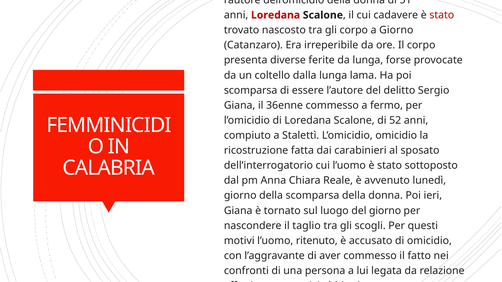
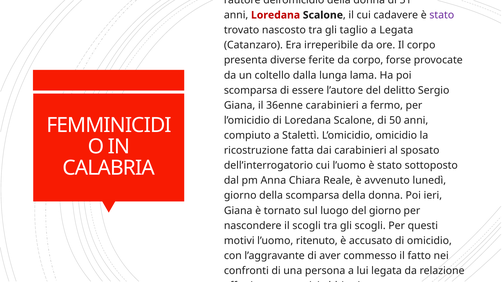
stato colour: red -> purple (442, 15)
gli corpo: corpo -> taglio (354, 30)
a Giorno: Giorno -> Legata (396, 30)
da lunga: lunga -> corpo (368, 60)
36enne commesso: commesso -> carabinieri (332, 105)
52: 52 -> 50 (395, 121)
il taglio: taglio -> scogli (307, 226)
